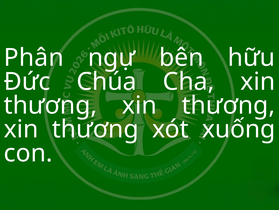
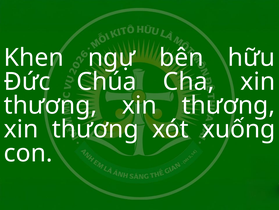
Phân: Phân -> Khen (34, 58)
